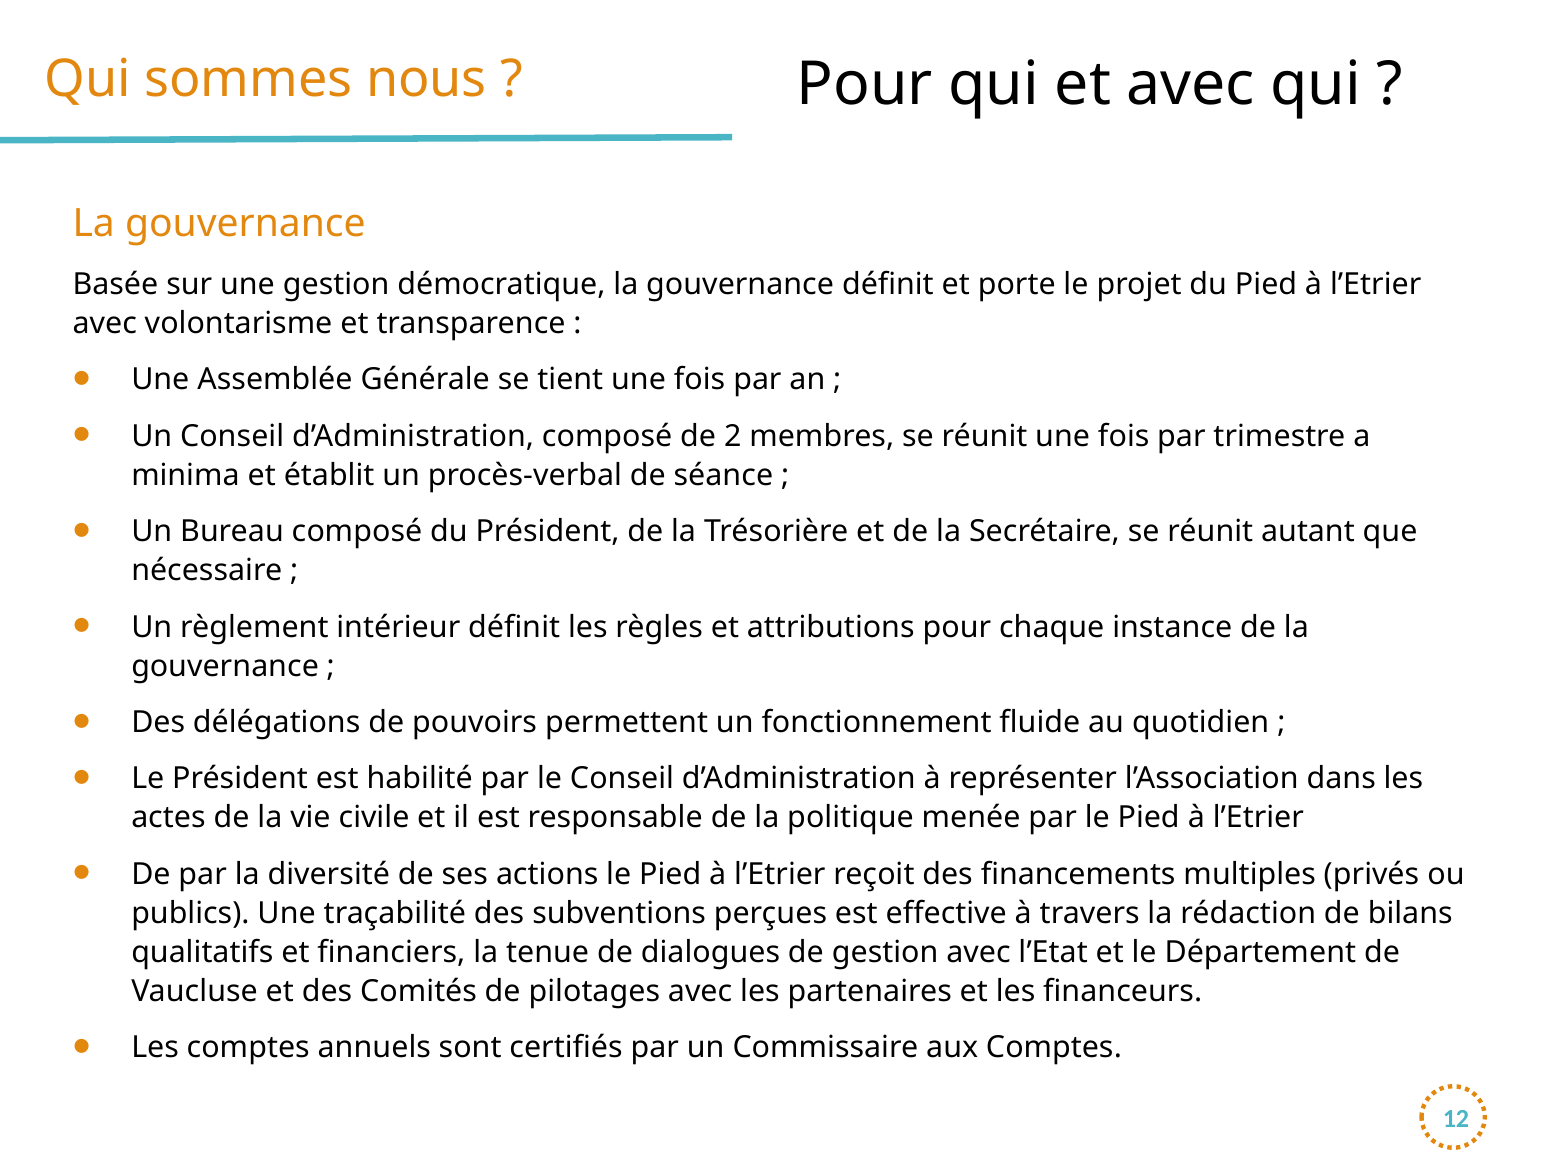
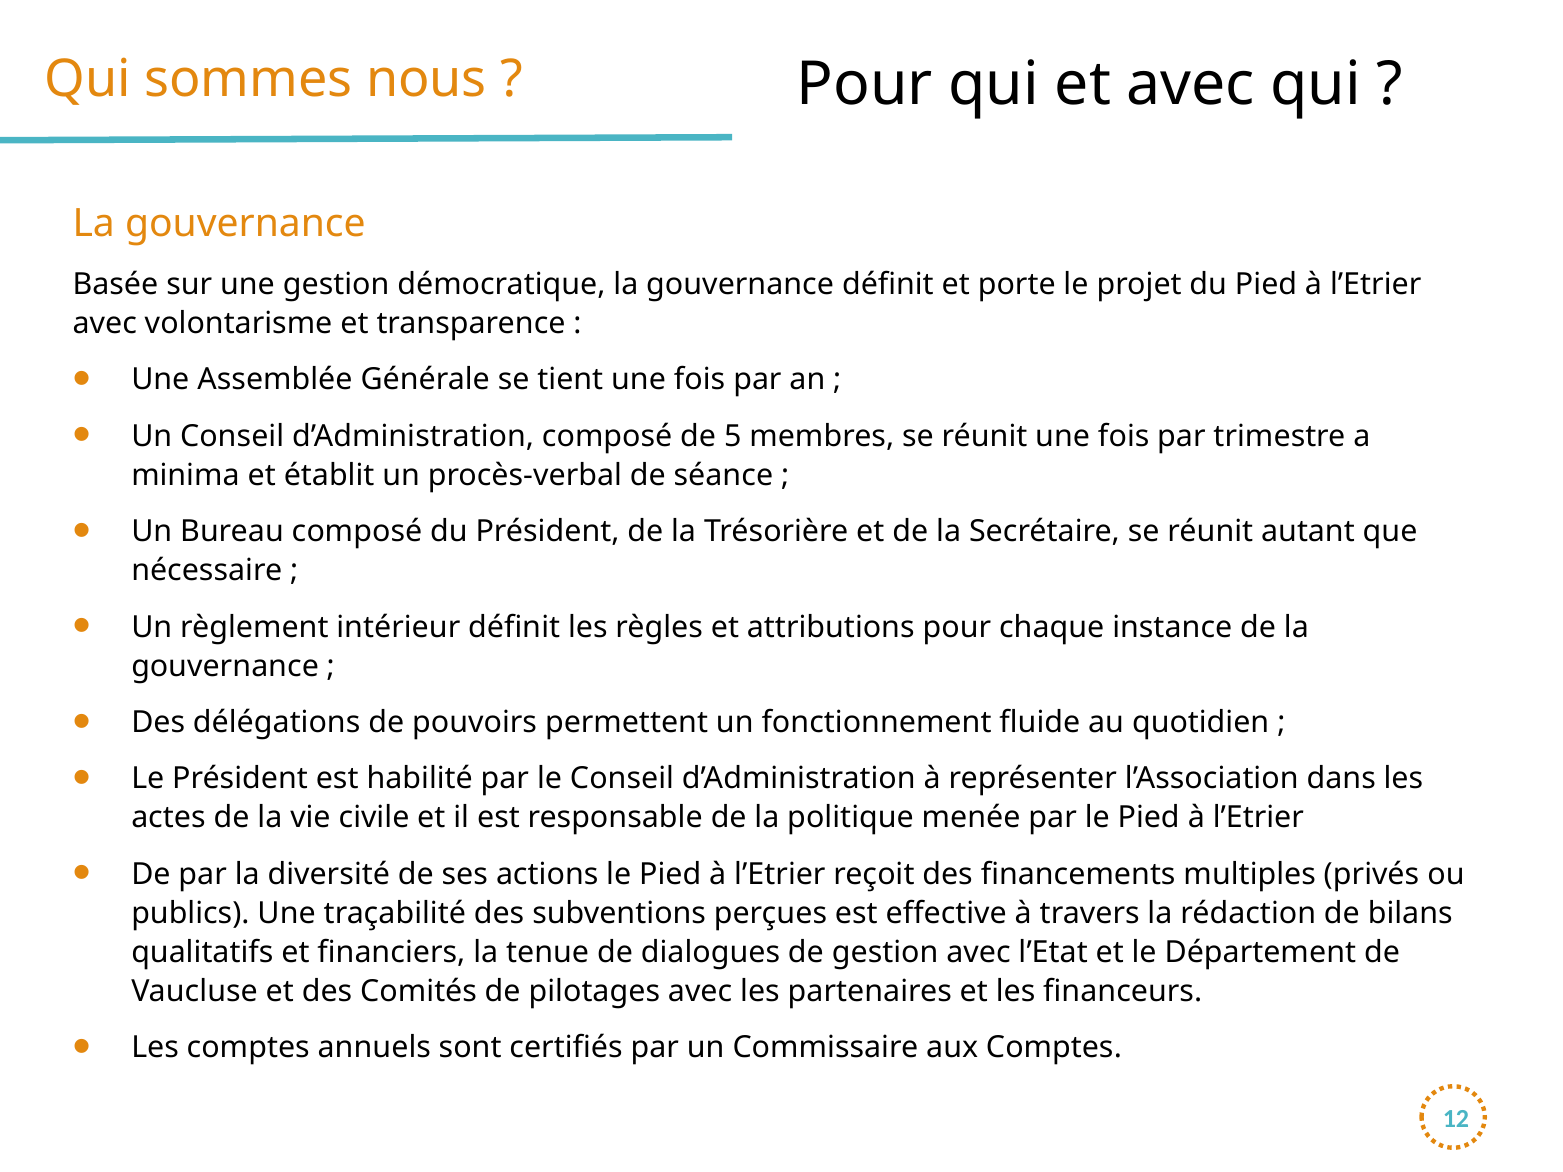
2: 2 -> 5 (733, 436)
